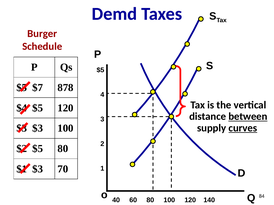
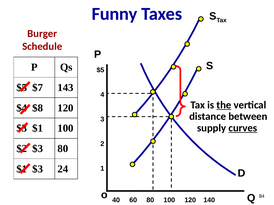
Demd: Demd -> Funny (115, 14)
878: 878 -> 143 (66, 88)
the underline: none -> present (224, 105)
$5: $5 -> $8 (38, 108)
between underline: present -> none (248, 117)
$3: $3 -> $1 (38, 129)
$5: $5 -> $3 (38, 149)
70: 70 -> 24 (63, 169)
